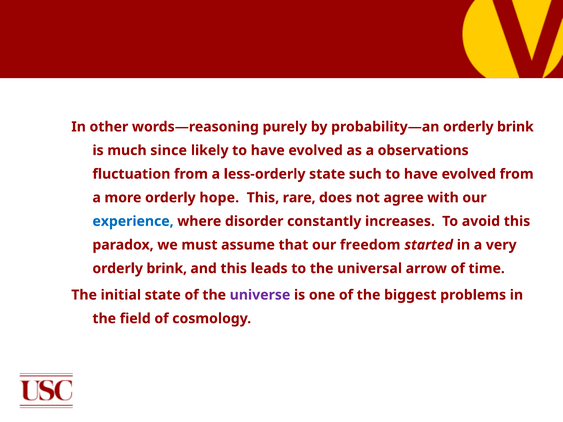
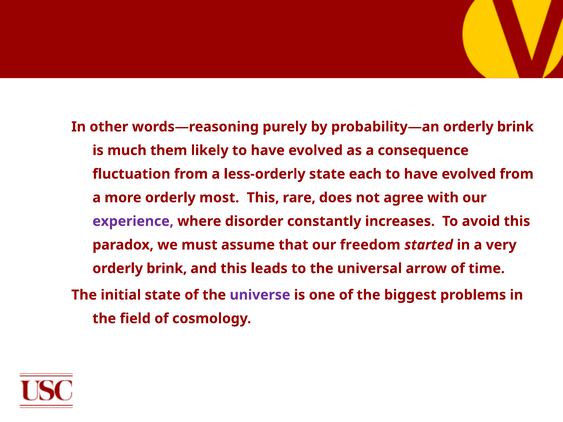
since: since -> them (169, 151)
observations: observations -> consequence (423, 151)
such: such -> each (365, 174)
hope: hope -> most (219, 198)
experience colour: blue -> purple (133, 221)
